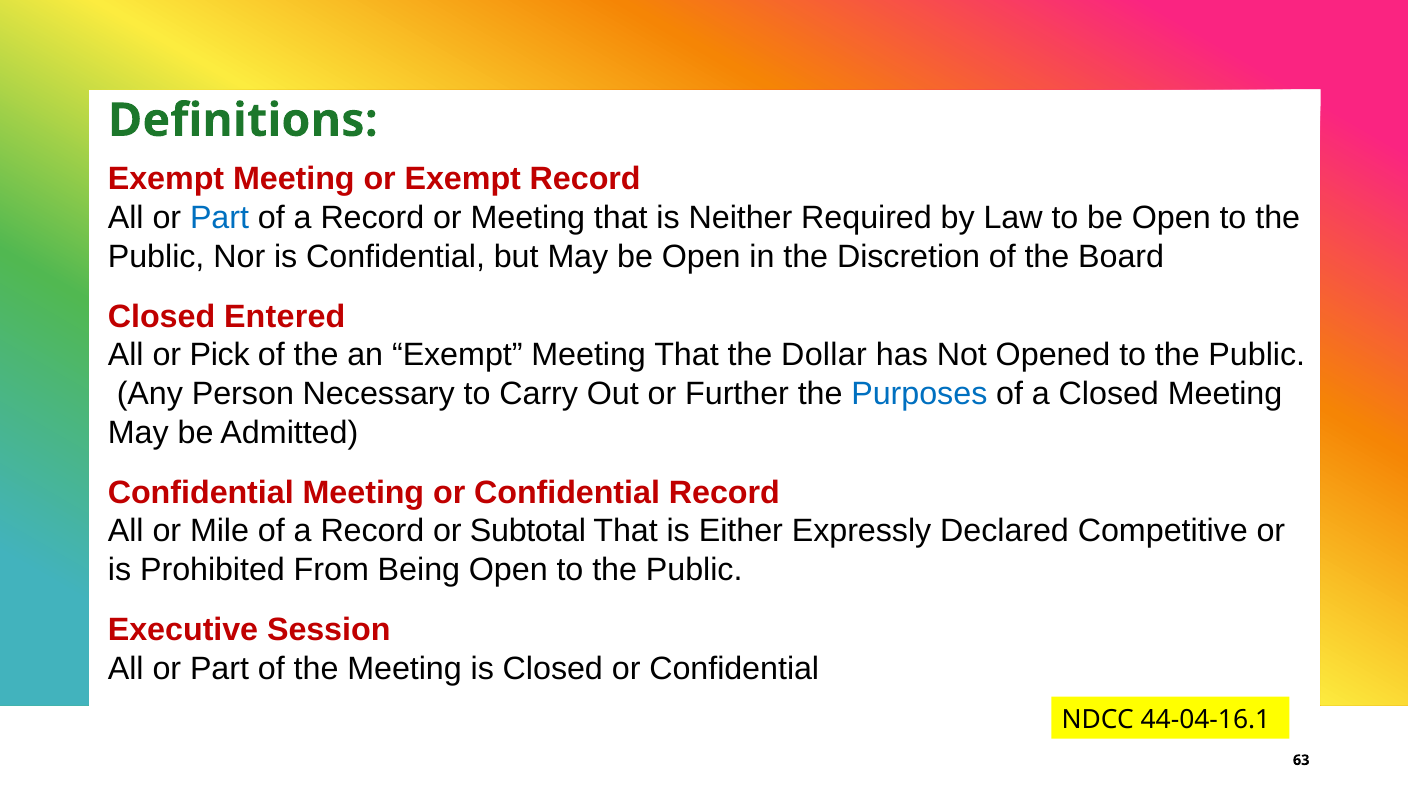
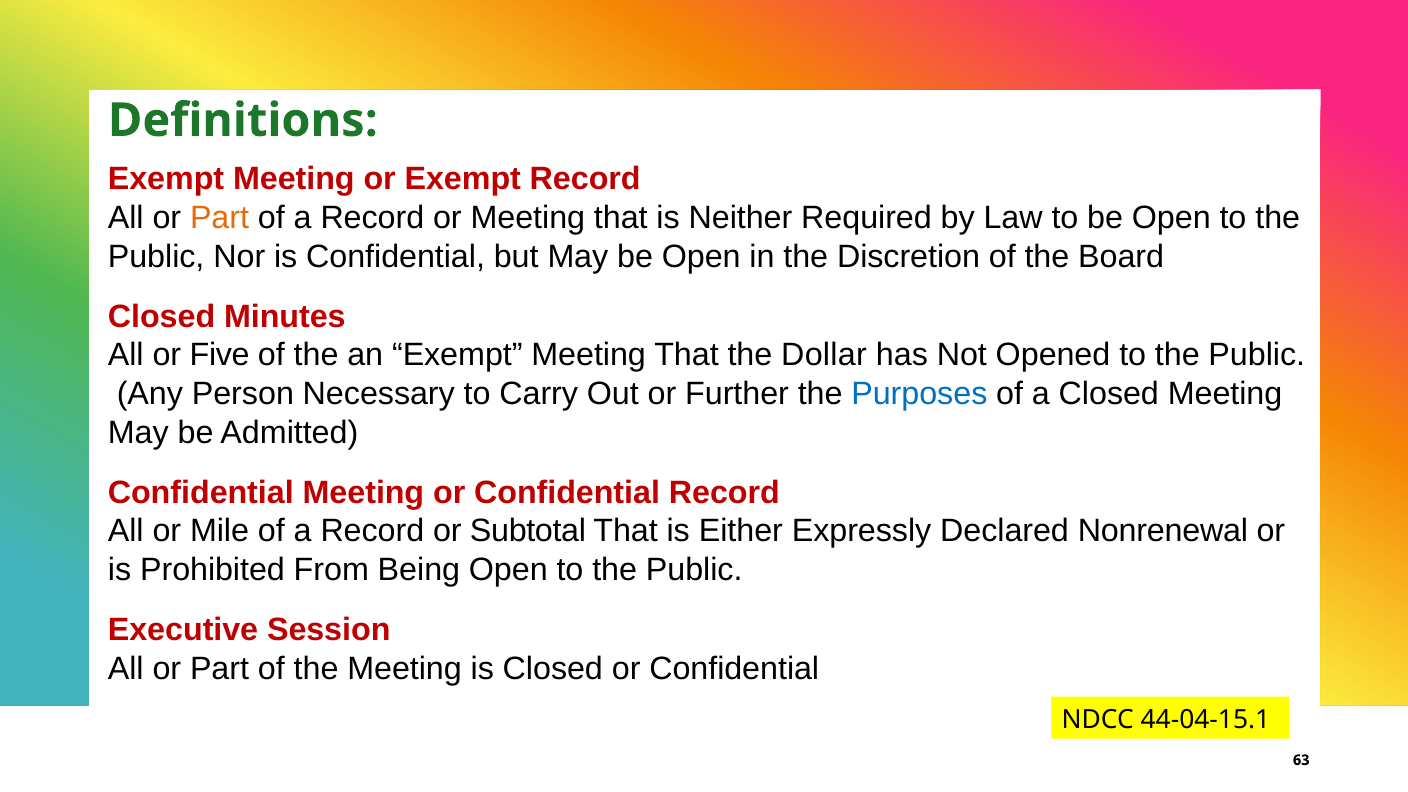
Part colour: blue -> orange (220, 218)
Entered: Entered -> Minutes (285, 317)
Pick: Pick -> Five (220, 355)
Competitive: Competitive -> Nonrenewal (1163, 531)
44-04-16.1: 44-04-16.1 -> 44-04-15.1 (1205, 719)
